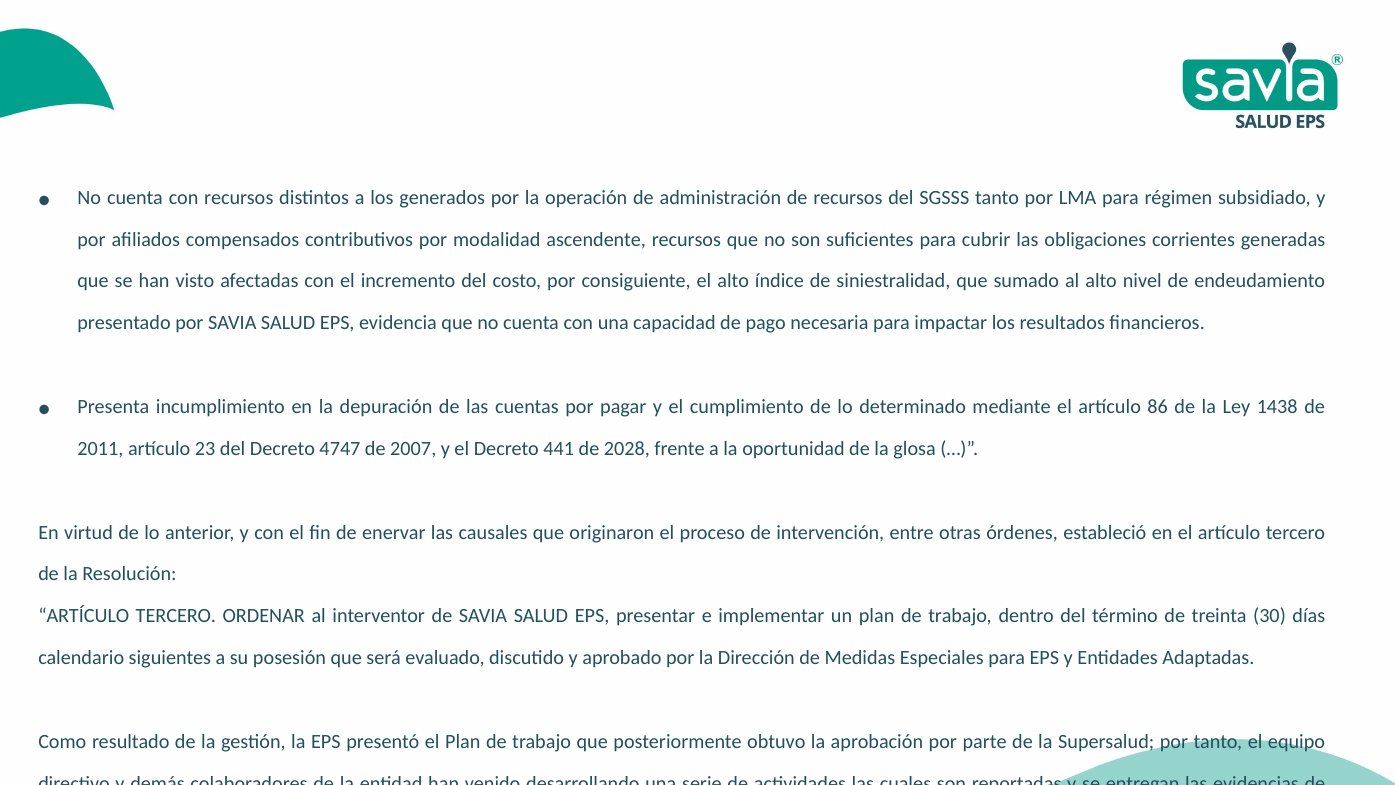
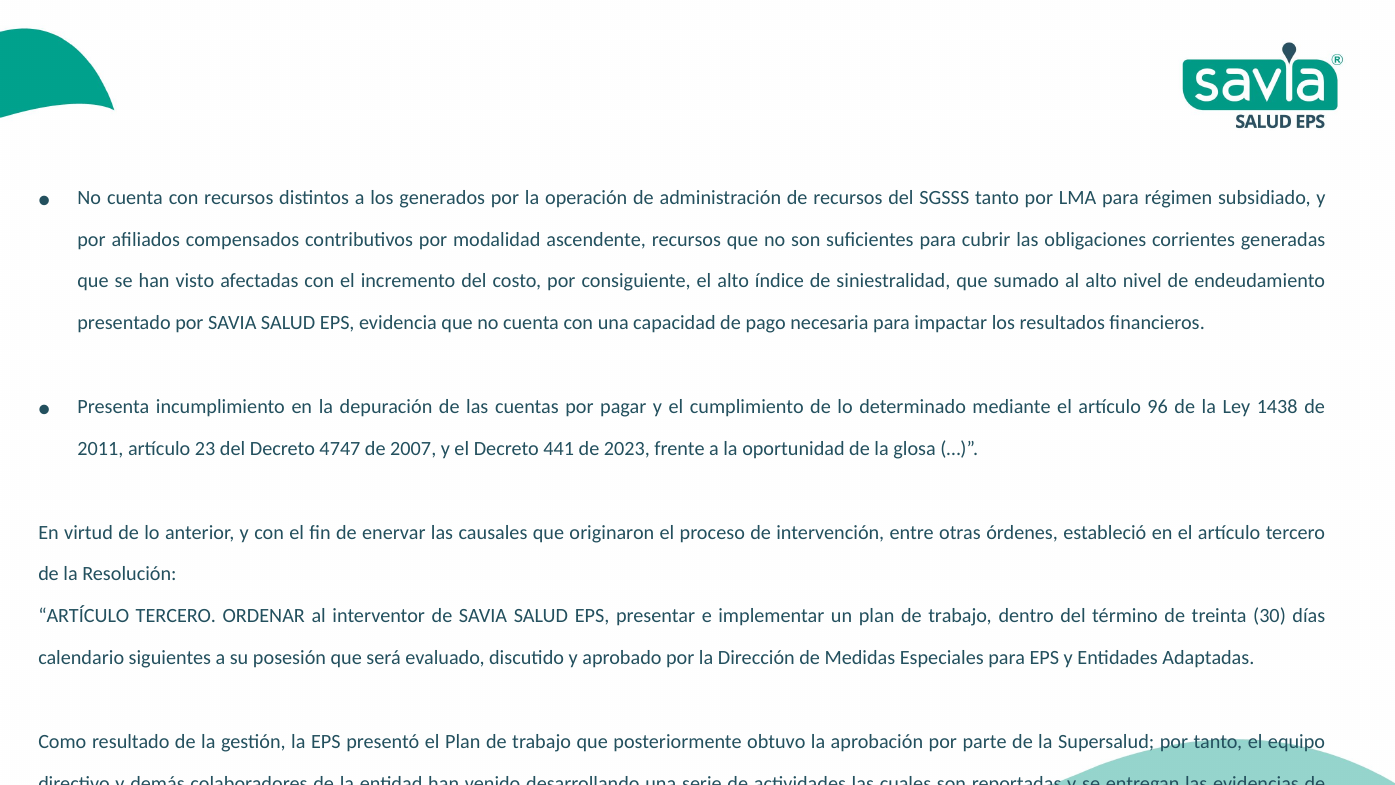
86: 86 -> 96 (1158, 407)
2028: 2028 -> 2023 (627, 449)
